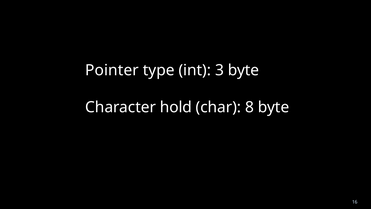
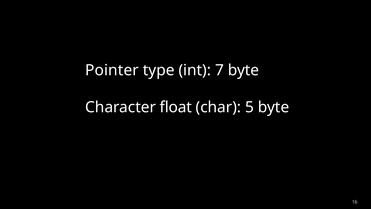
3: 3 -> 7 (219, 70)
hold: hold -> float (176, 107)
8: 8 -> 5 (249, 107)
